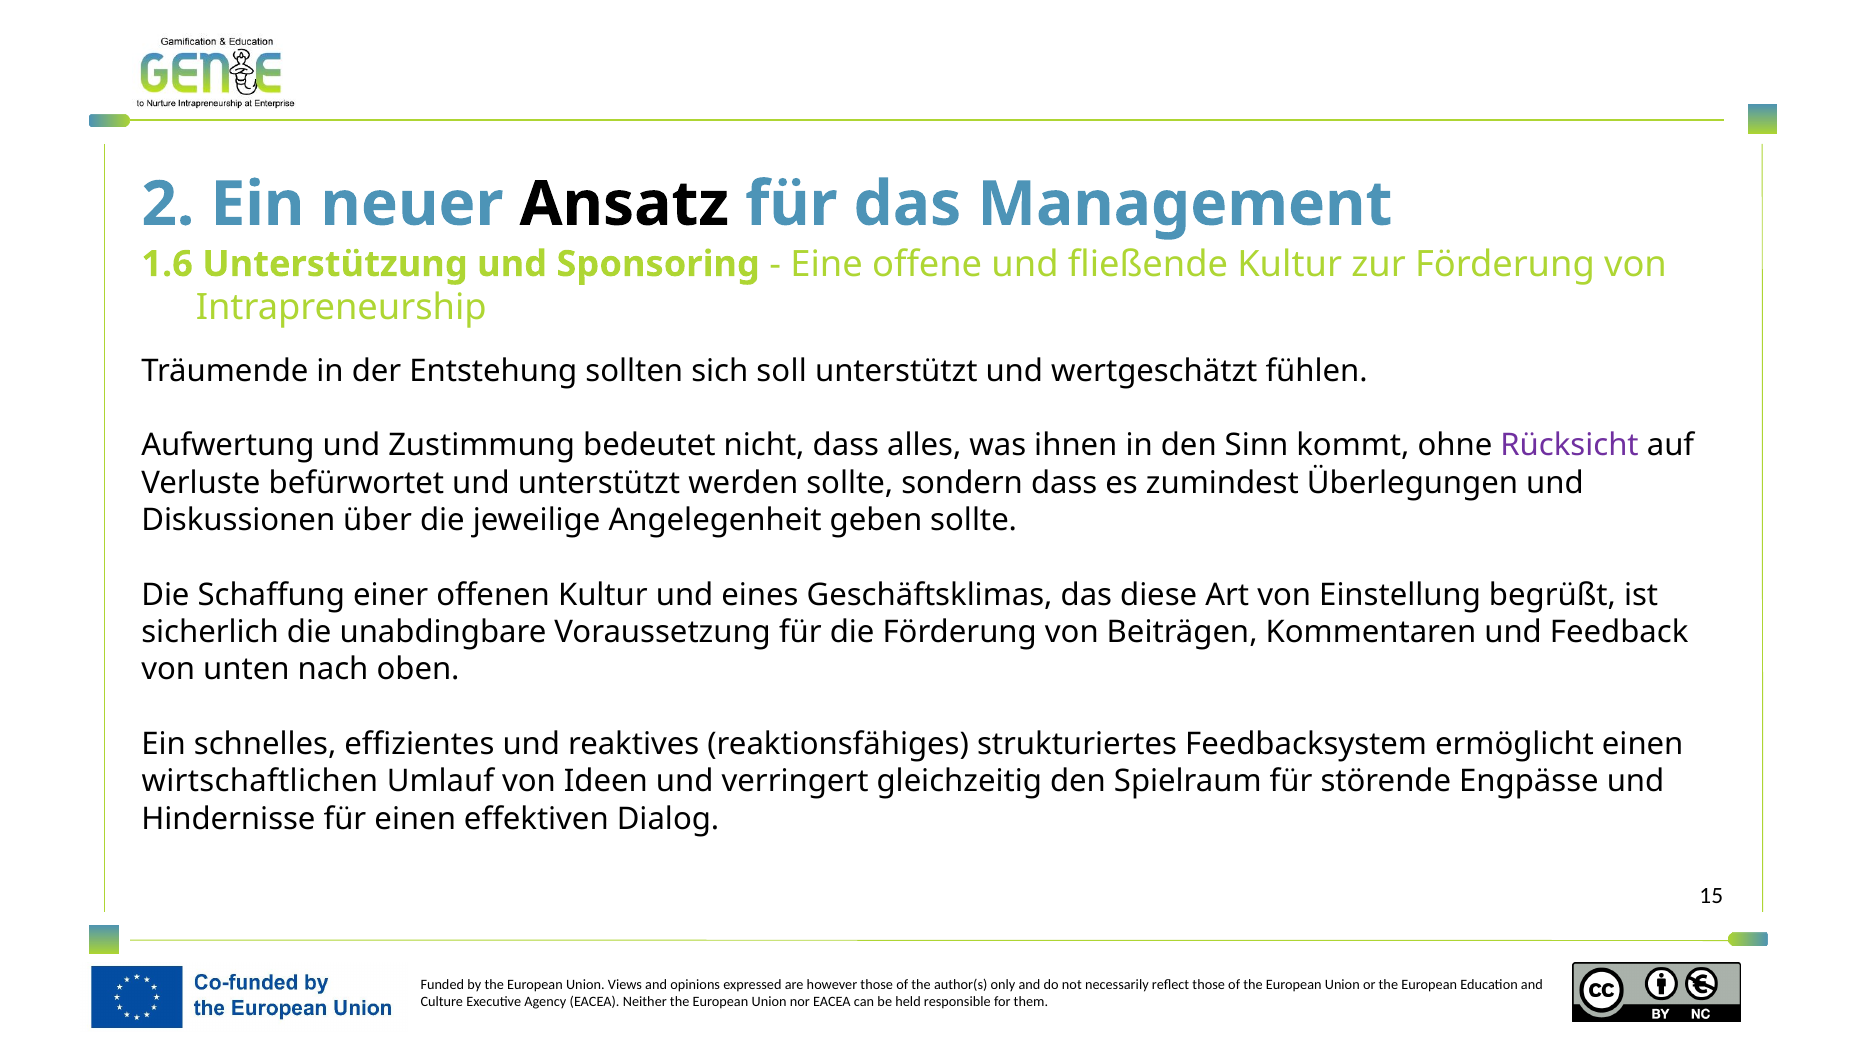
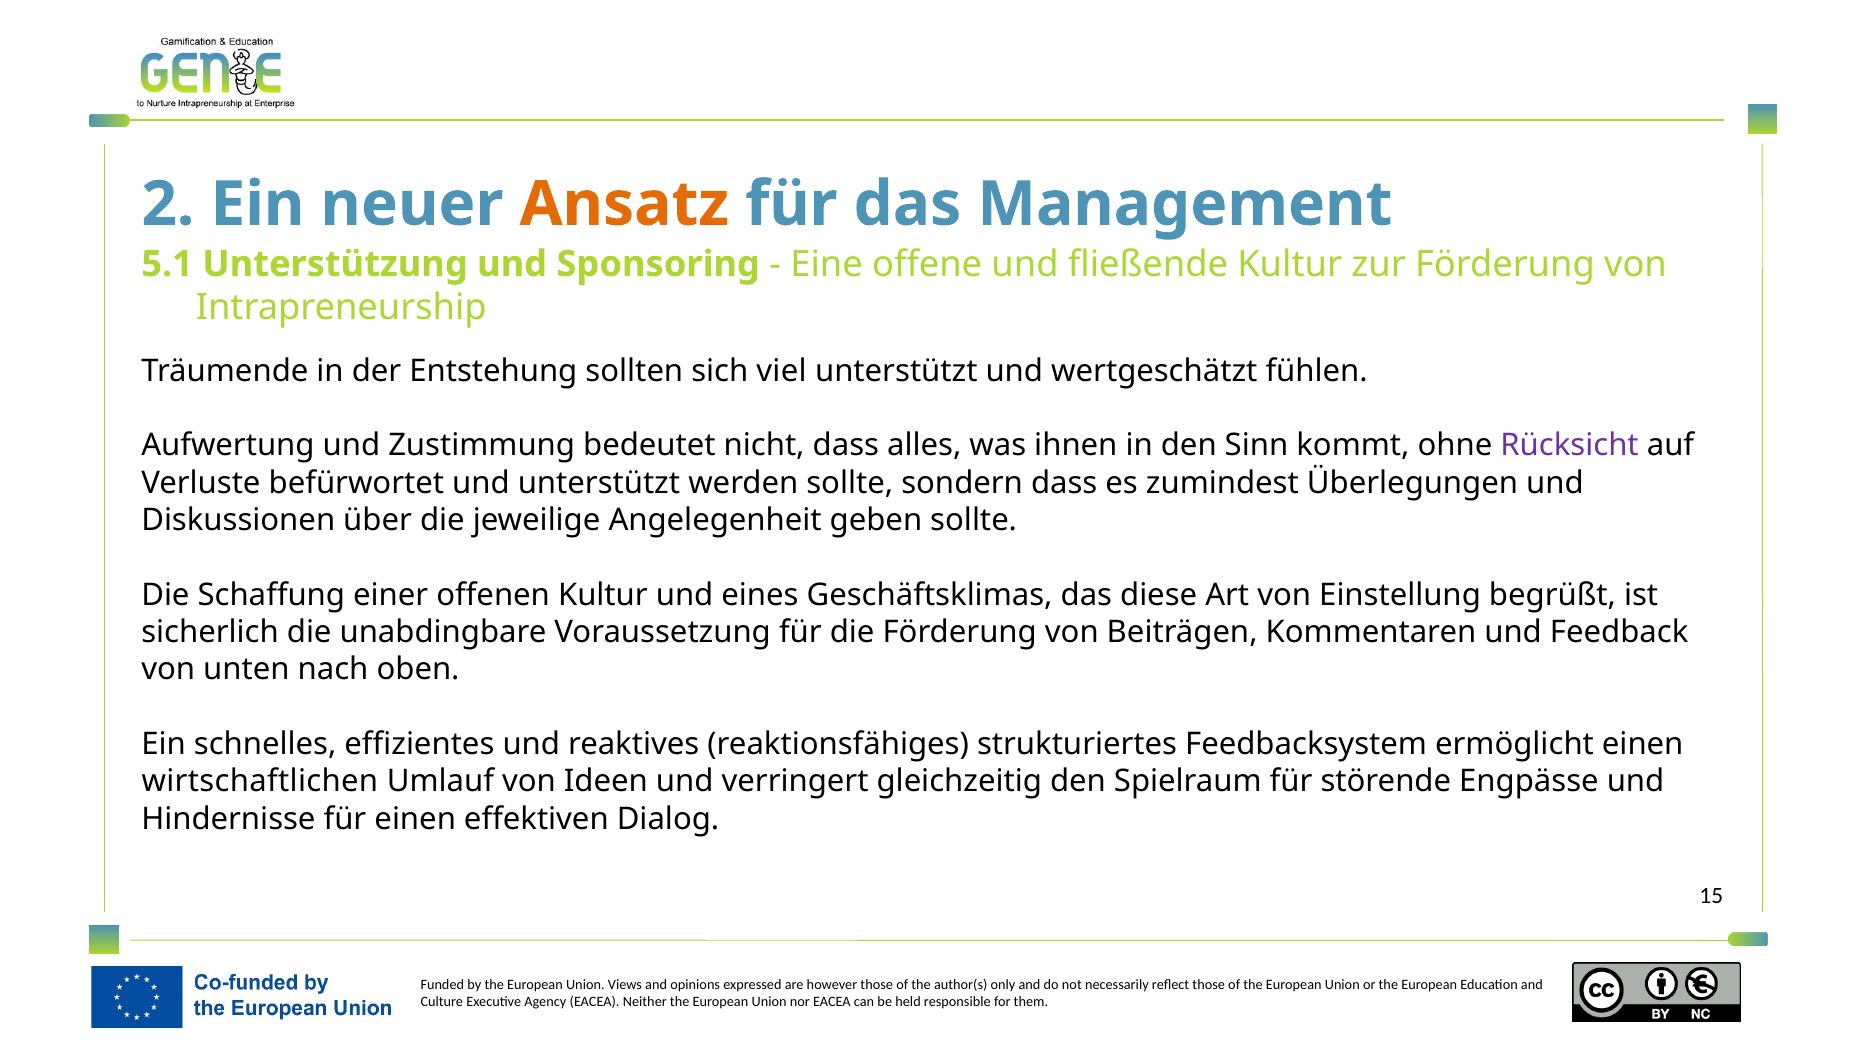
Ansatz colour: black -> orange (624, 204)
1.6: 1.6 -> 5.1 (167, 264)
soll: soll -> viel (782, 371)
